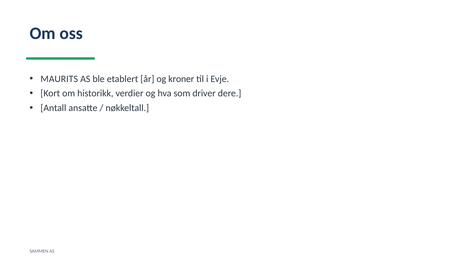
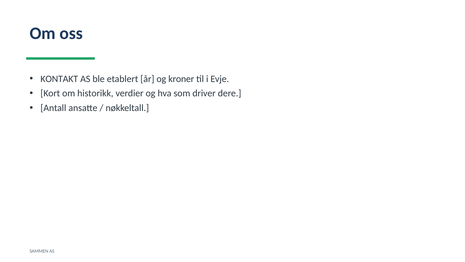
MAURITS: MAURITS -> KONTAKT (59, 79)
